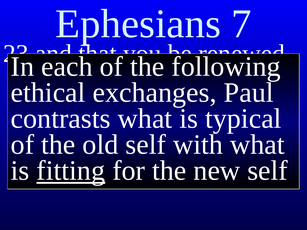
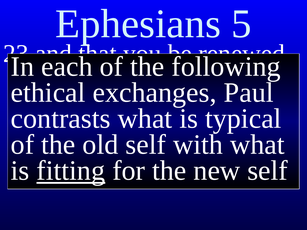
7: 7 -> 5 (241, 24)
